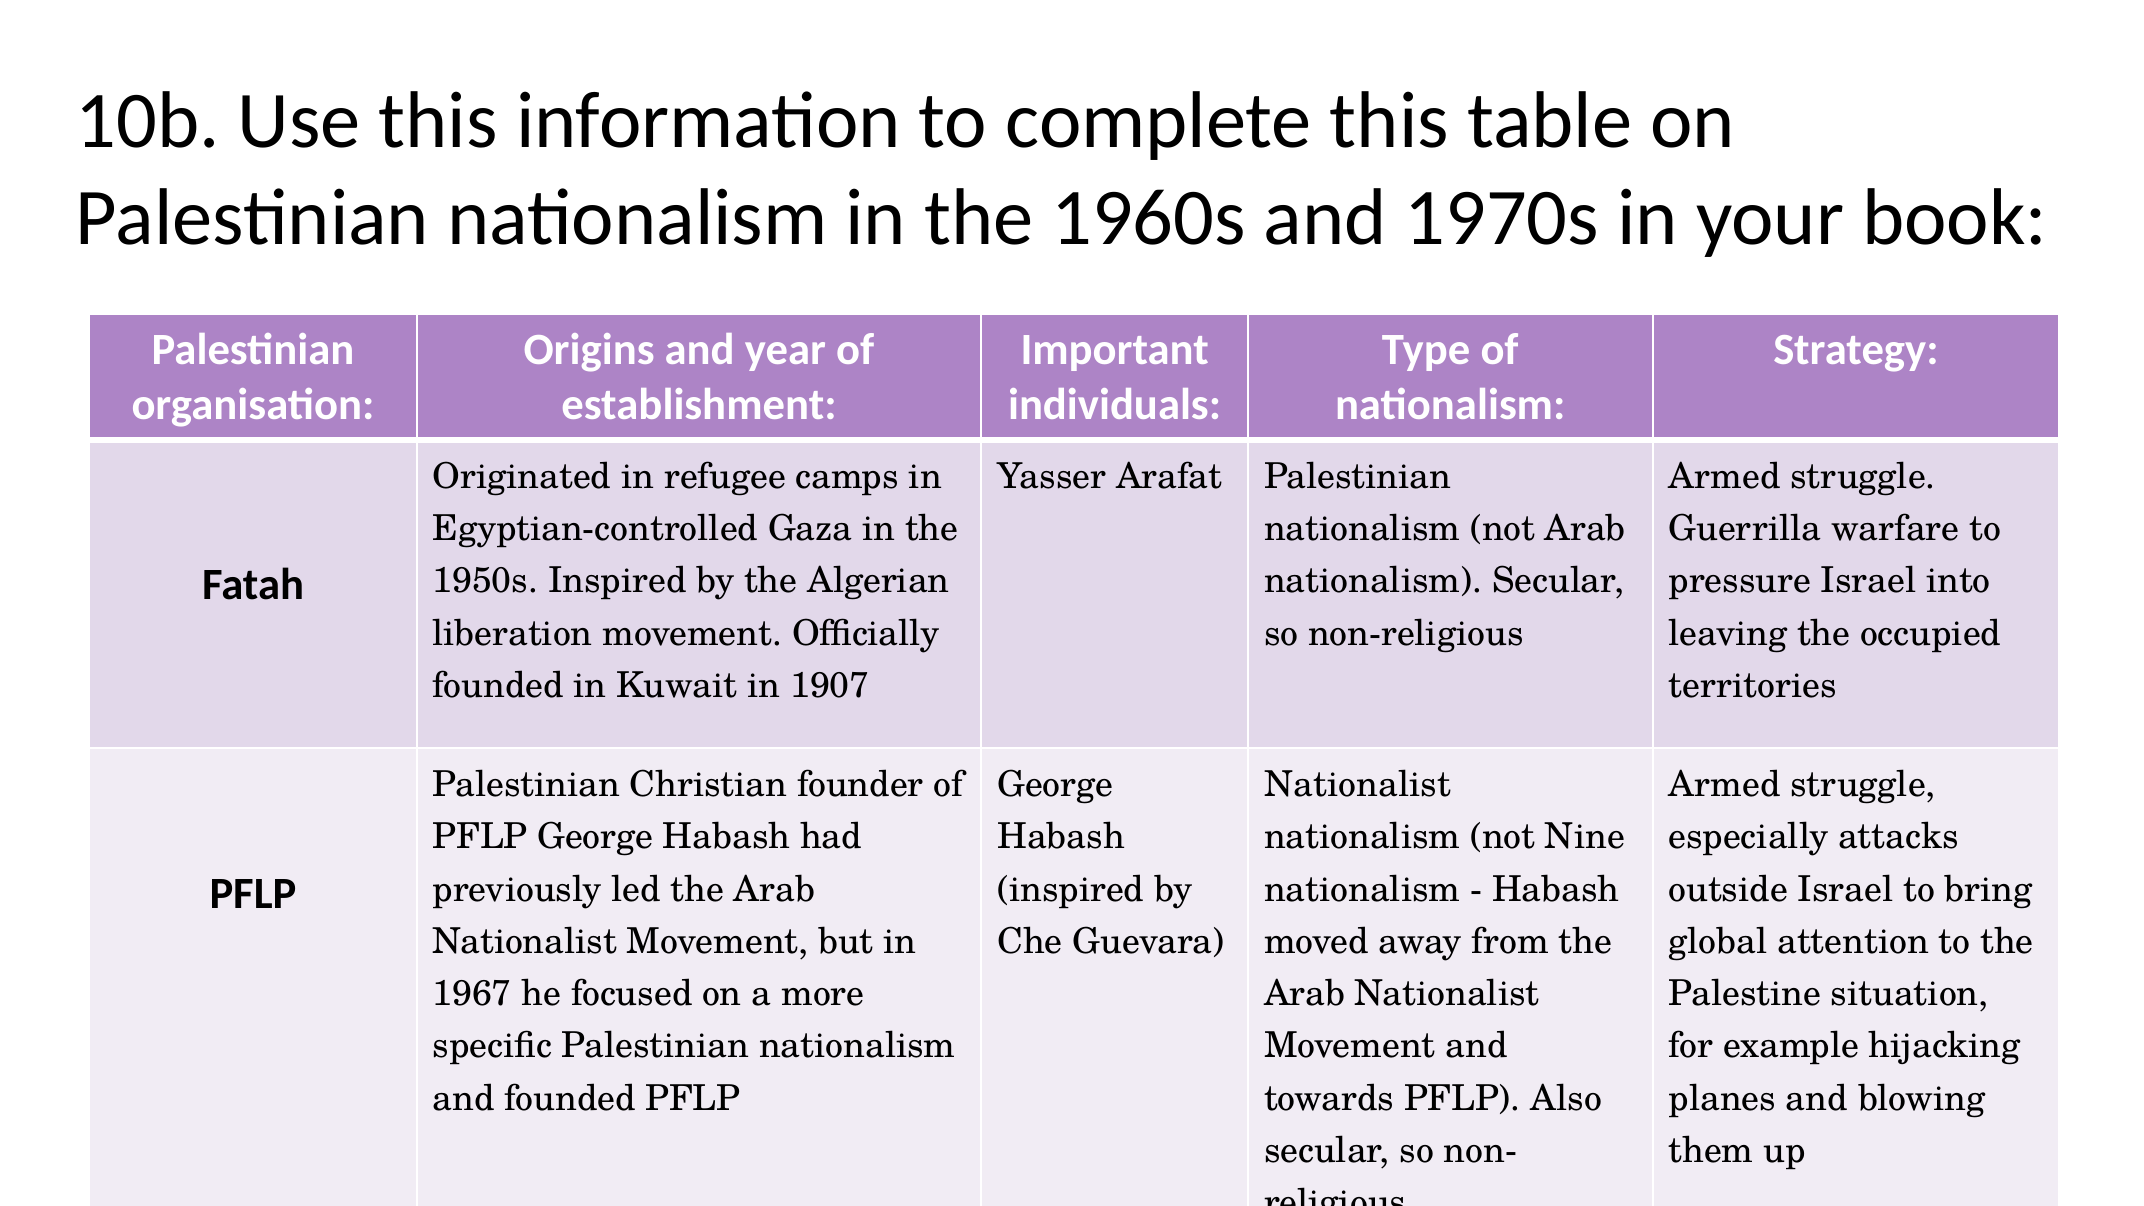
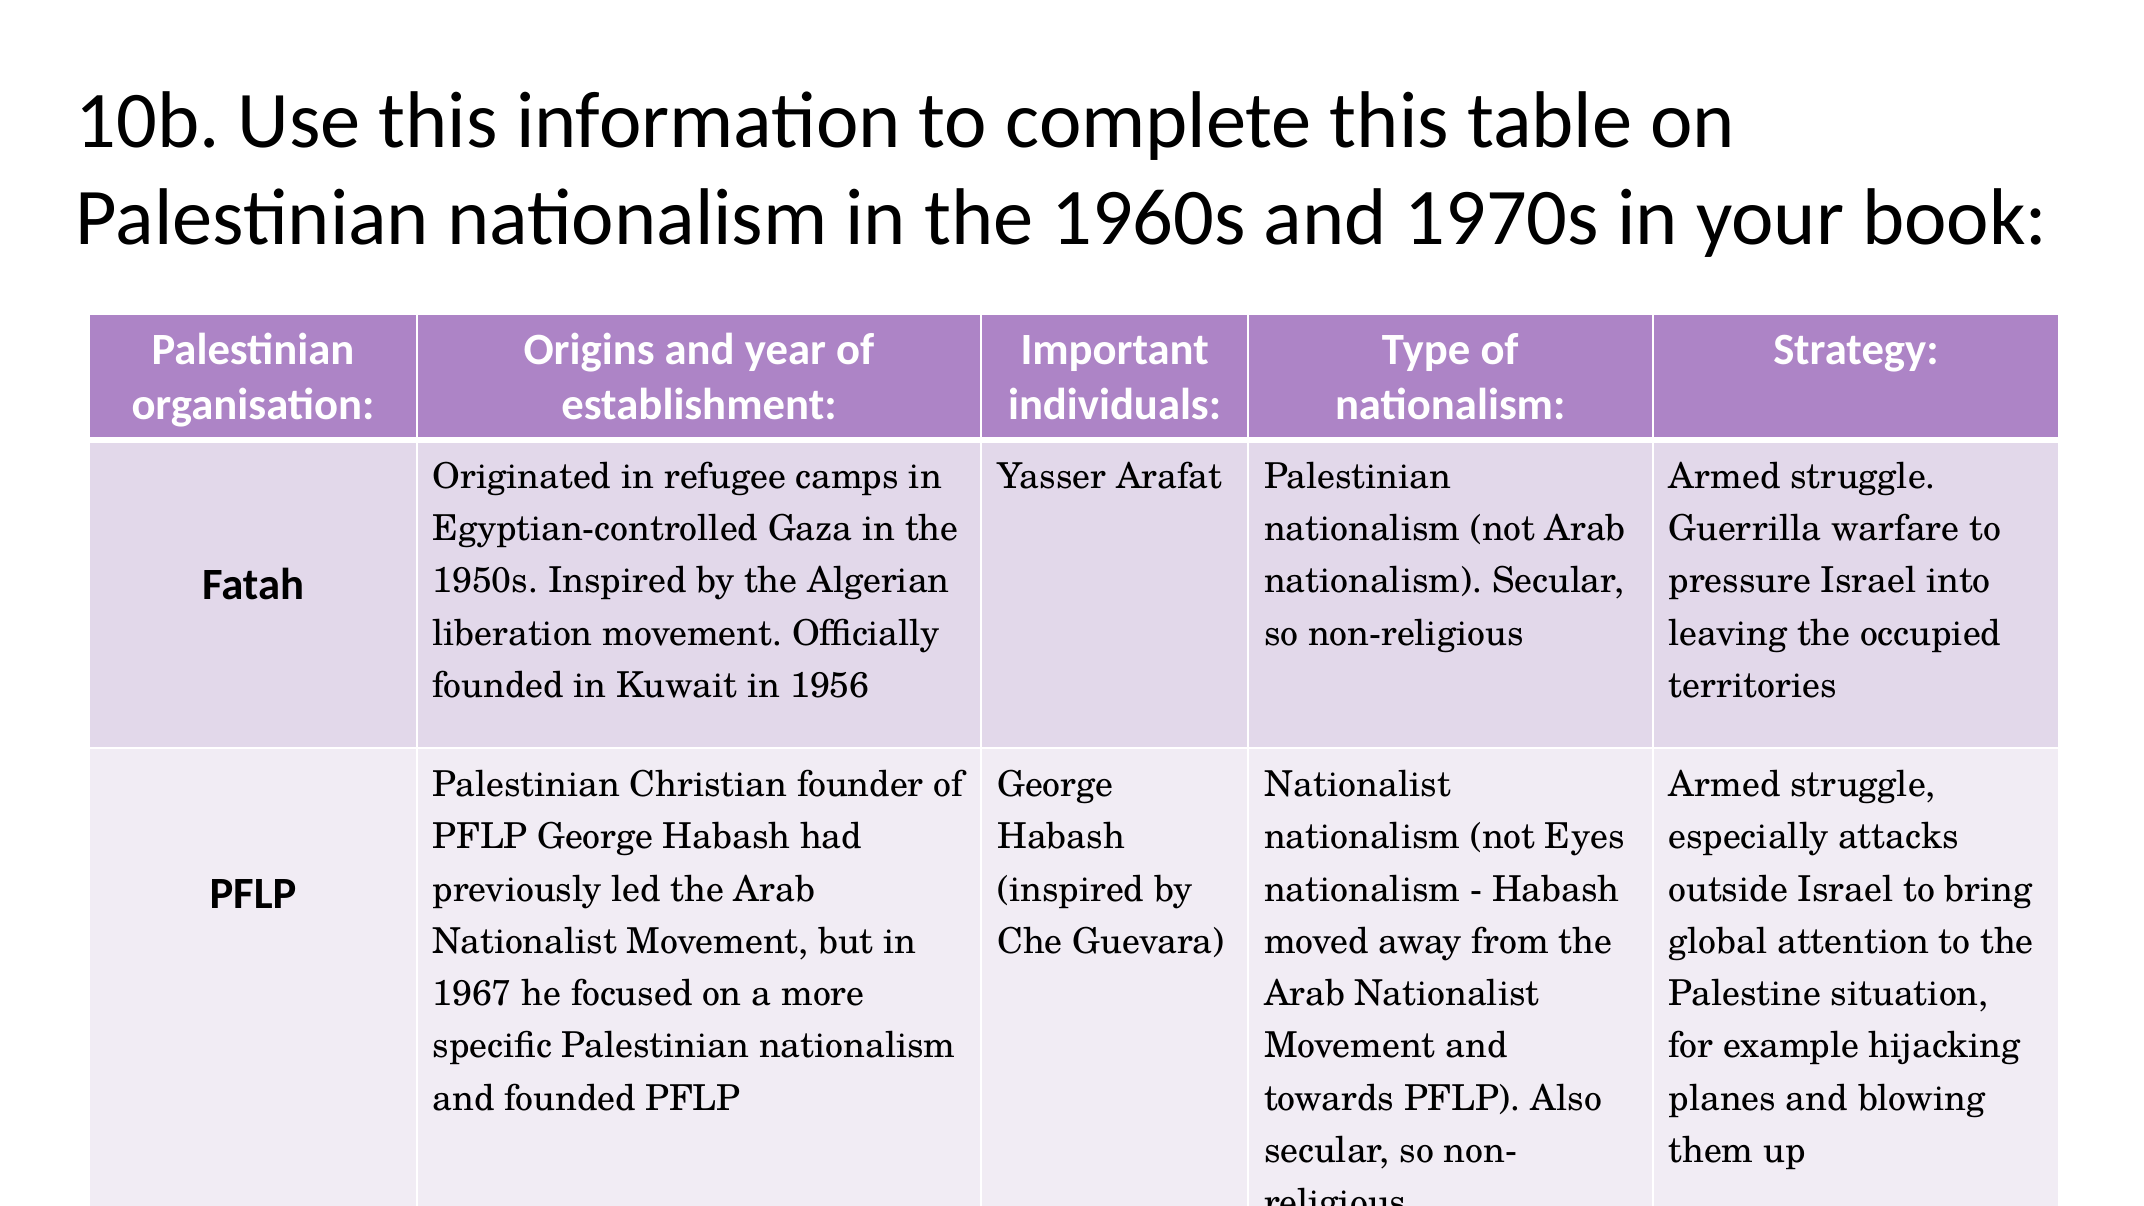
1907: 1907 -> 1956 (830, 686)
Nine: Nine -> Eyes (1585, 837)
